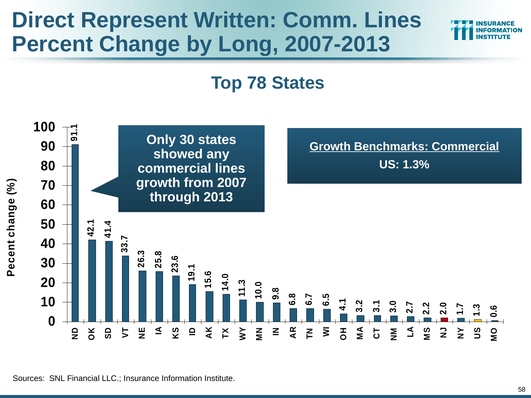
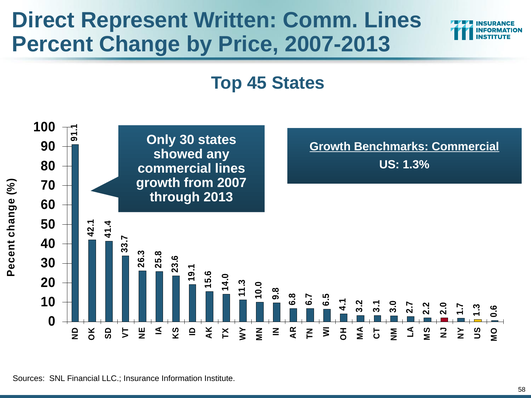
Long: Long -> Price (248, 44)
78: 78 -> 45 (257, 83)
